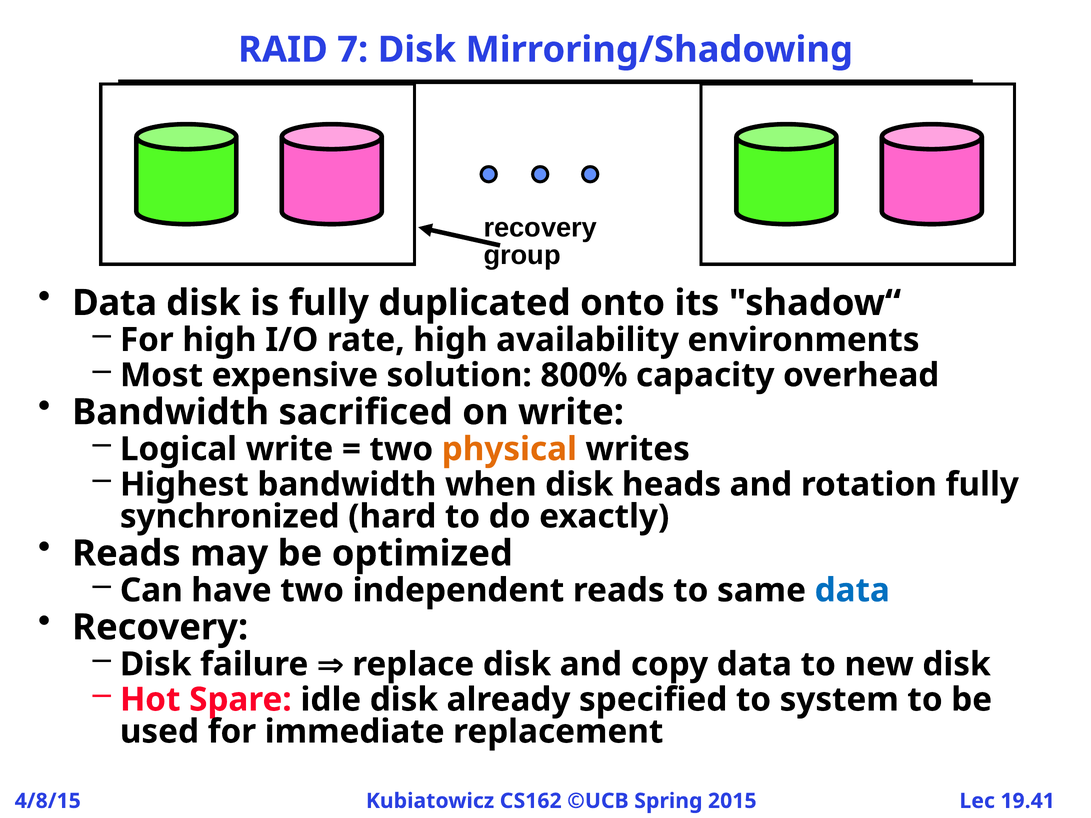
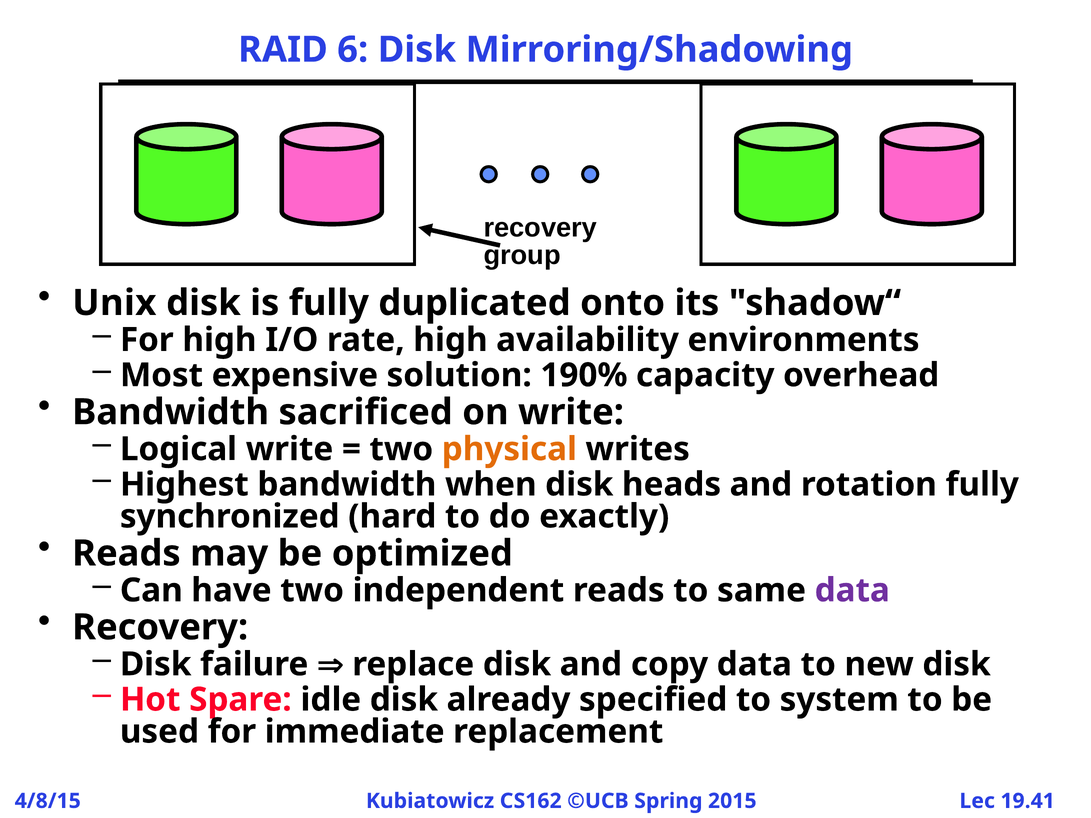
7: 7 -> 6 (353, 50)
Data: Data -> Unix (114, 303)
800%: 800% -> 190% (584, 375)
data colour: blue -> purple (852, 591)
